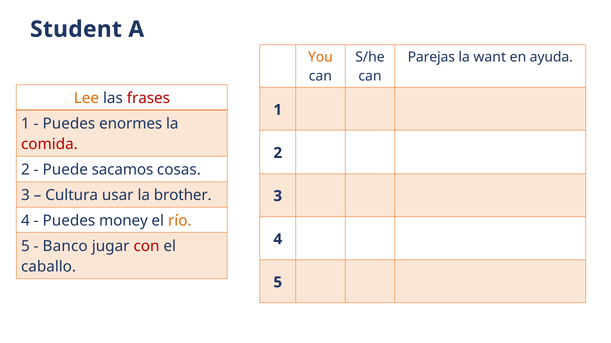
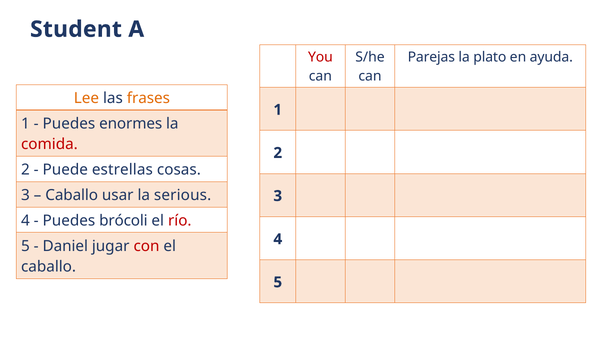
You colour: orange -> red (320, 57)
want: want -> plato (490, 57)
frases colour: red -> orange (148, 98)
sacamos: sacamos -> estrellas (122, 170)
Cultura: Cultura -> Caballo (72, 196)
brother: brother -> serious (183, 196)
money: money -> brócoli (123, 221)
río colour: orange -> red (180, 221)
Banco: Banco -> Daniel (65, 247)
